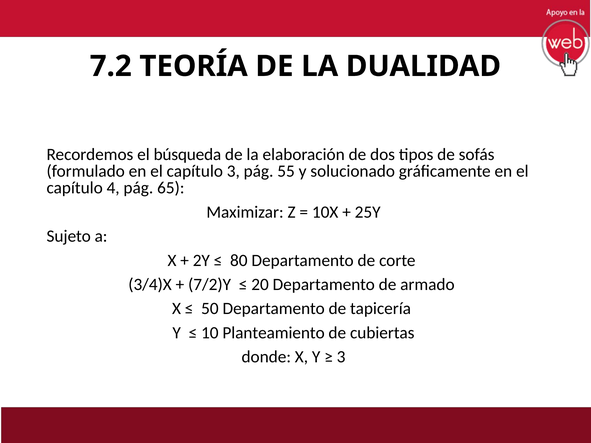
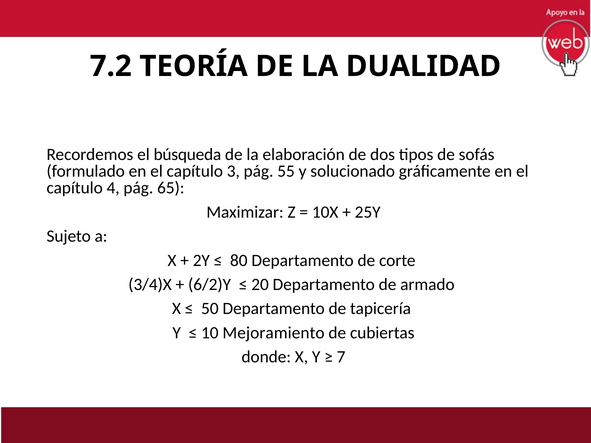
7/2)Y: 7/2)Y -> 6/2)Y (210, 285)
Planteamiento: Planteamiento -> Mejoramiento (273, 333)
3: 3 -> 7 (341, 357)
